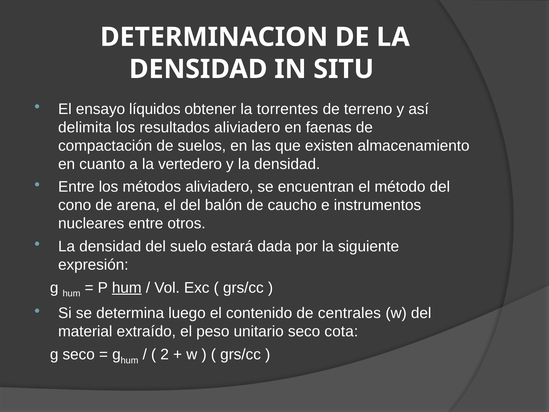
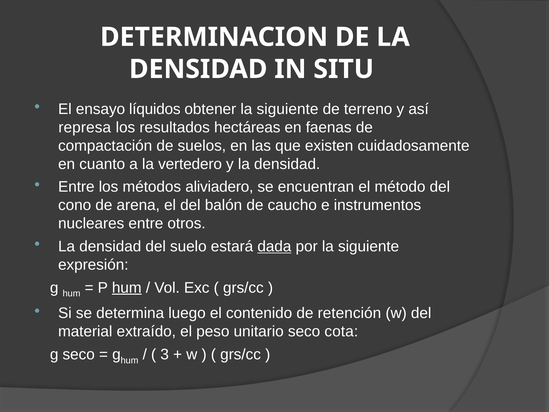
obtener la torrentes: torrentes -> siguiente (287, 109)
delimita: delimita -> represa (85, 127)
resultados aliviadero: aliviadero -> hectáreas (247, 127)
almacenamiento: almacenamiento -> cuidadosamente (414, 146)
dada underline: none -> present (274, 246)
centrales: centrales -> retención (349, 313)
2: 2 -> 3 (165, 354)
